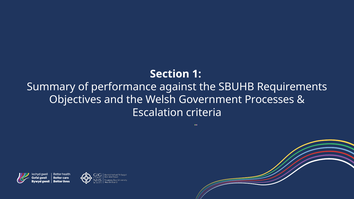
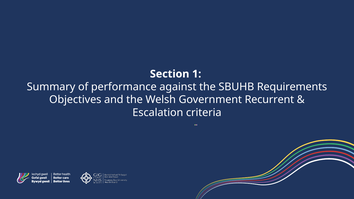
Processes: Processes -> Recurrent (269, 100)
